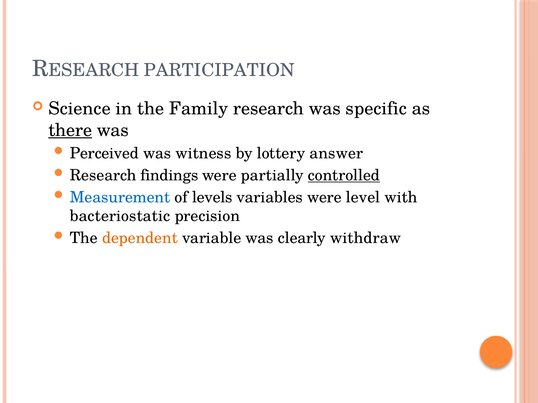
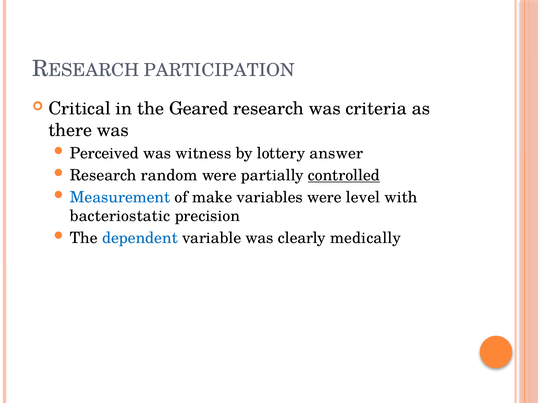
Science: Science -> Critical (80, 109)
Family: Family -> Geared (199, 109)
specific: specific -> criteria (376, 109)
there underline: present -> none (70, 130)
findings: findings -> random (169, 175)
levels: levels -> make (212, 197)
dependent colour: orange -> blue (140, 238)
withdraw: withdraw -> medically (366, 238)
